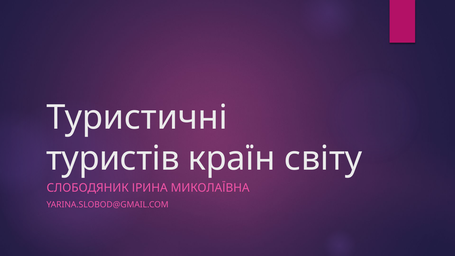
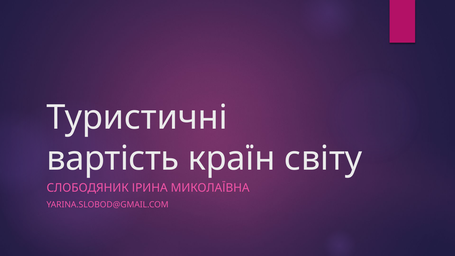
туристів: туристів -> вартість (113, 158)
